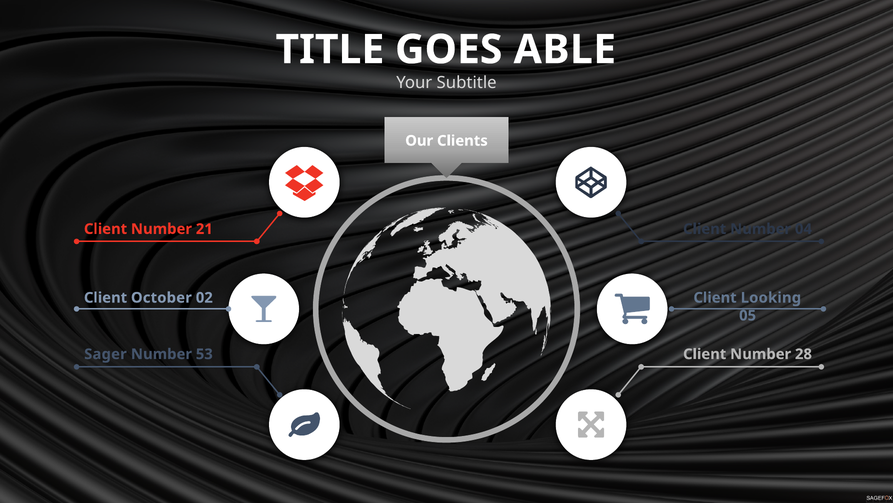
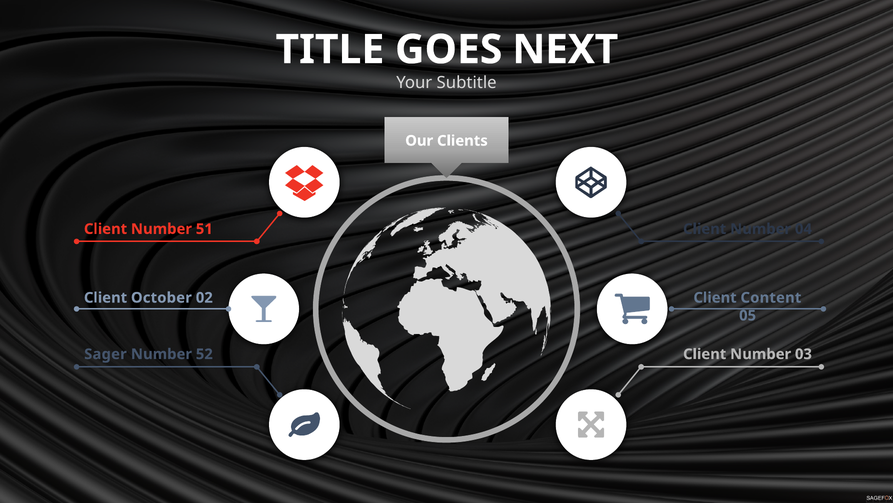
ABLE: ABLE -> NEXT (565, 50)
21: 21 -> 51 (204, 229)
Looking: Looking -> Content (771, 297)
53: 53 -> 52 (204, 354)
28: 28 -> 03 (803, 354)
